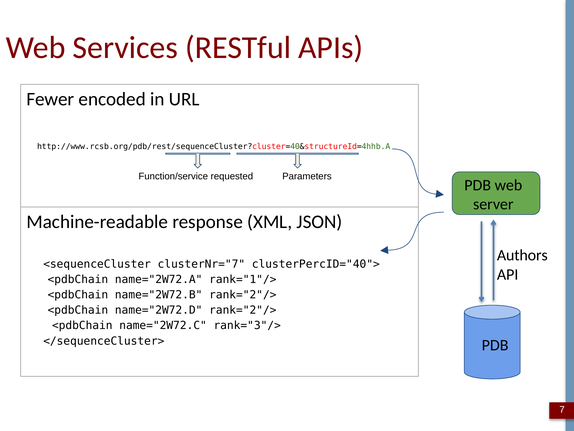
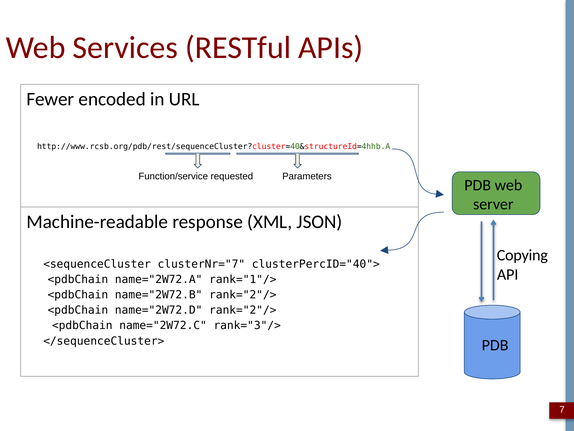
Authors: Authors -> Copying (522, 255)
